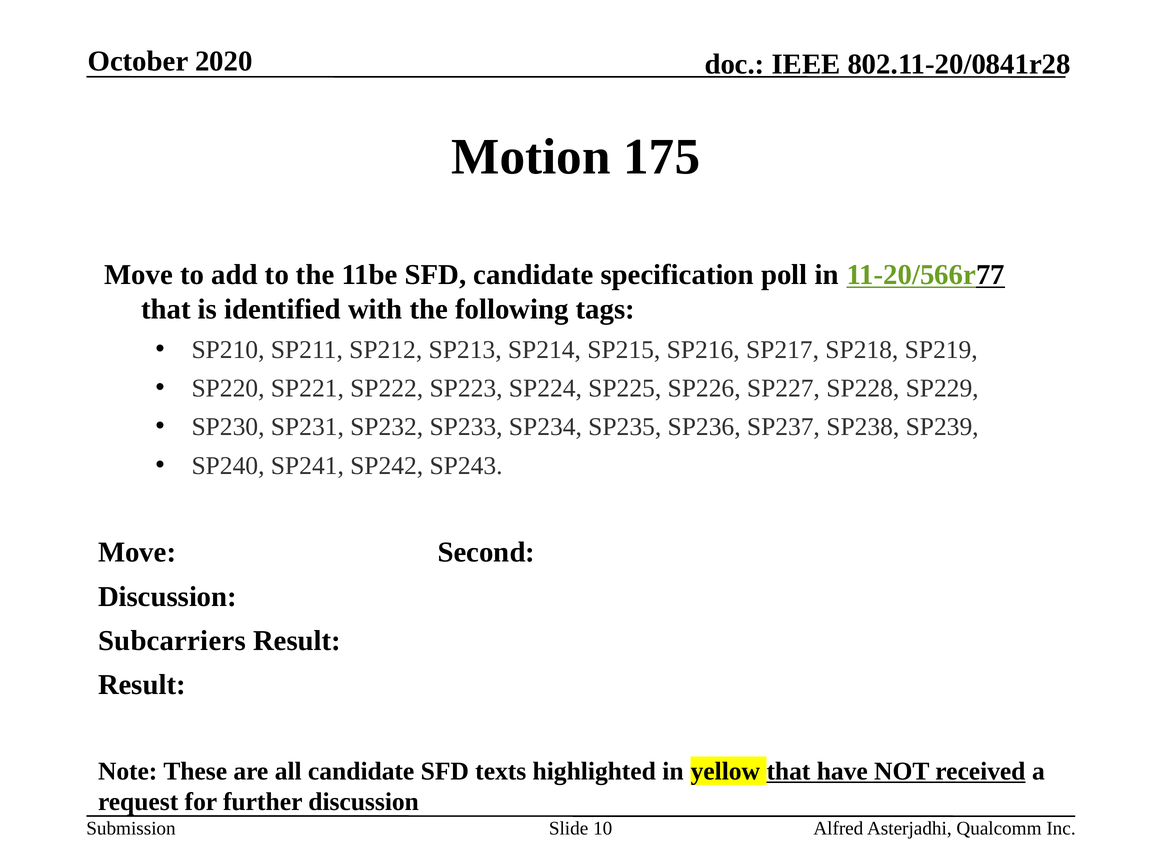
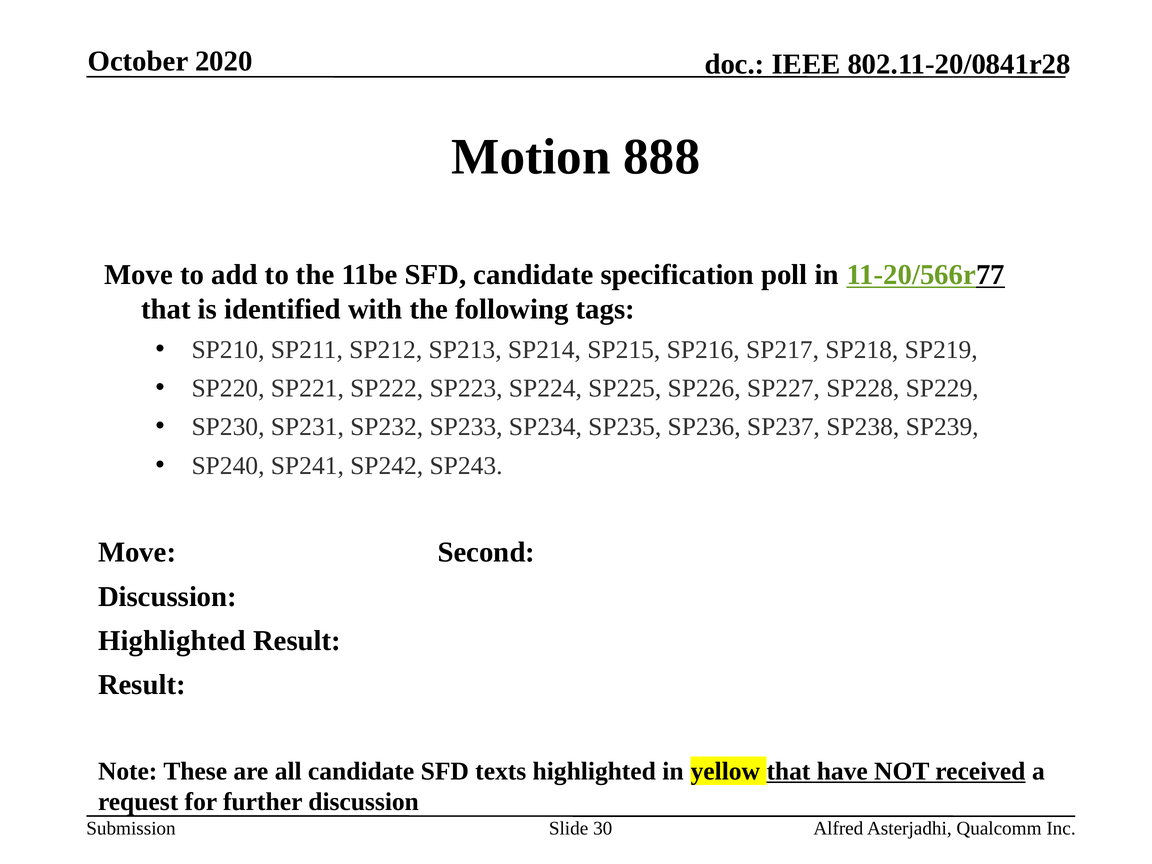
175: 175 -> 888 (662, 157)
Subcarriers: Subcarriers -> Highlighted (172, 641)
10: 10 -> 30 (603, 829)
